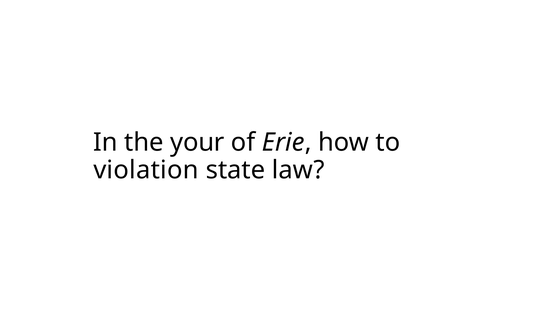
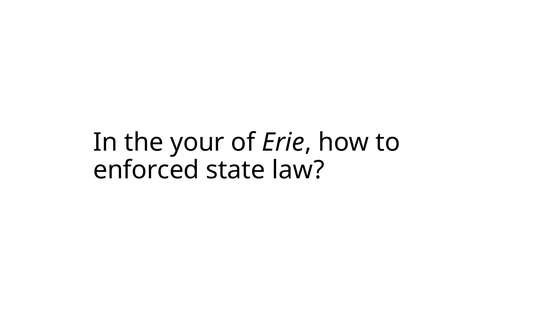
violation: violation -> enforced (146, 170)
